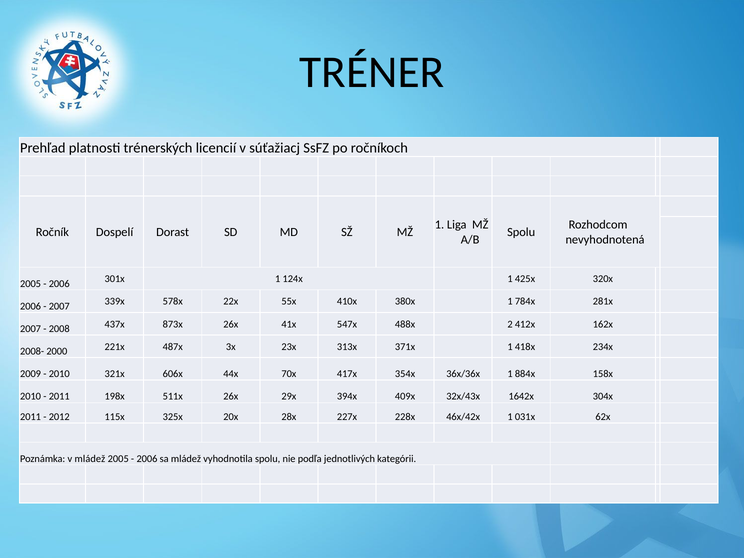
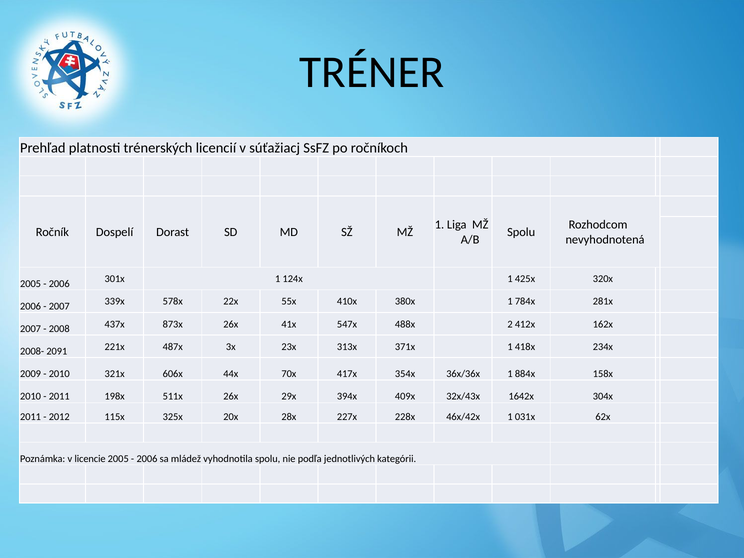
2000: 2000 -> 2091 (57, 351)
v mládež: mládež -> licencie (90, 459)
